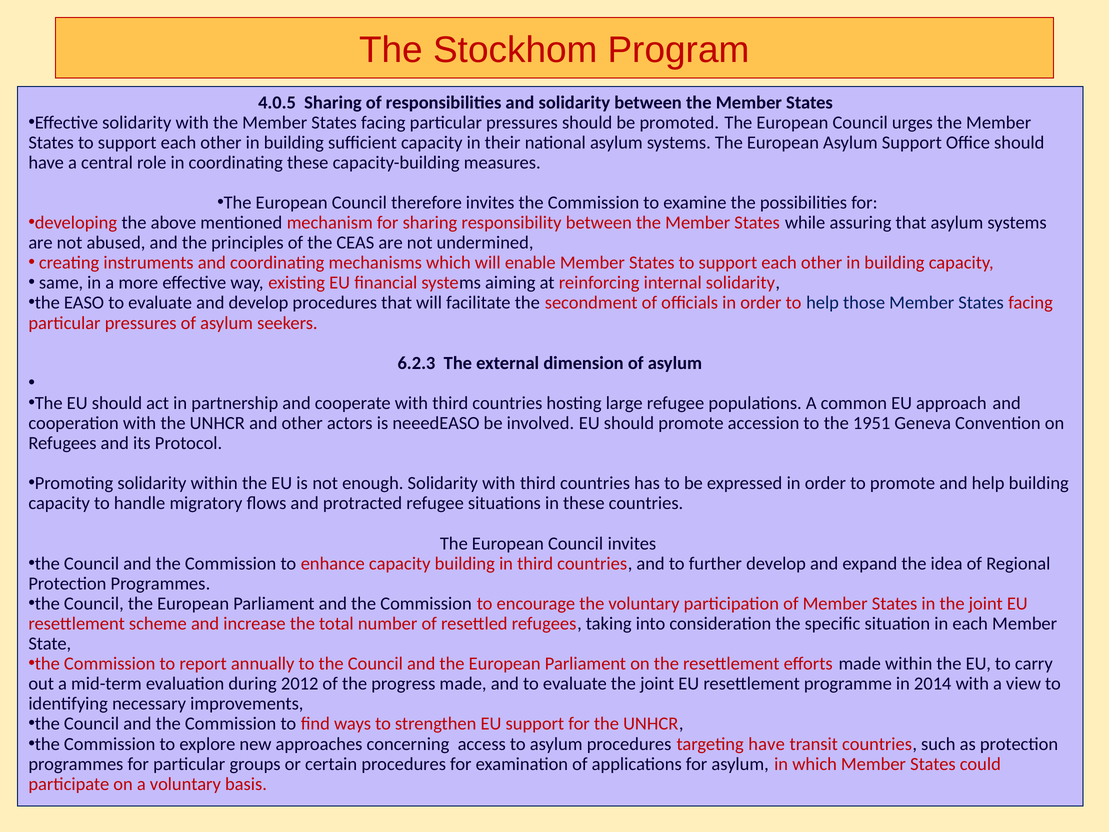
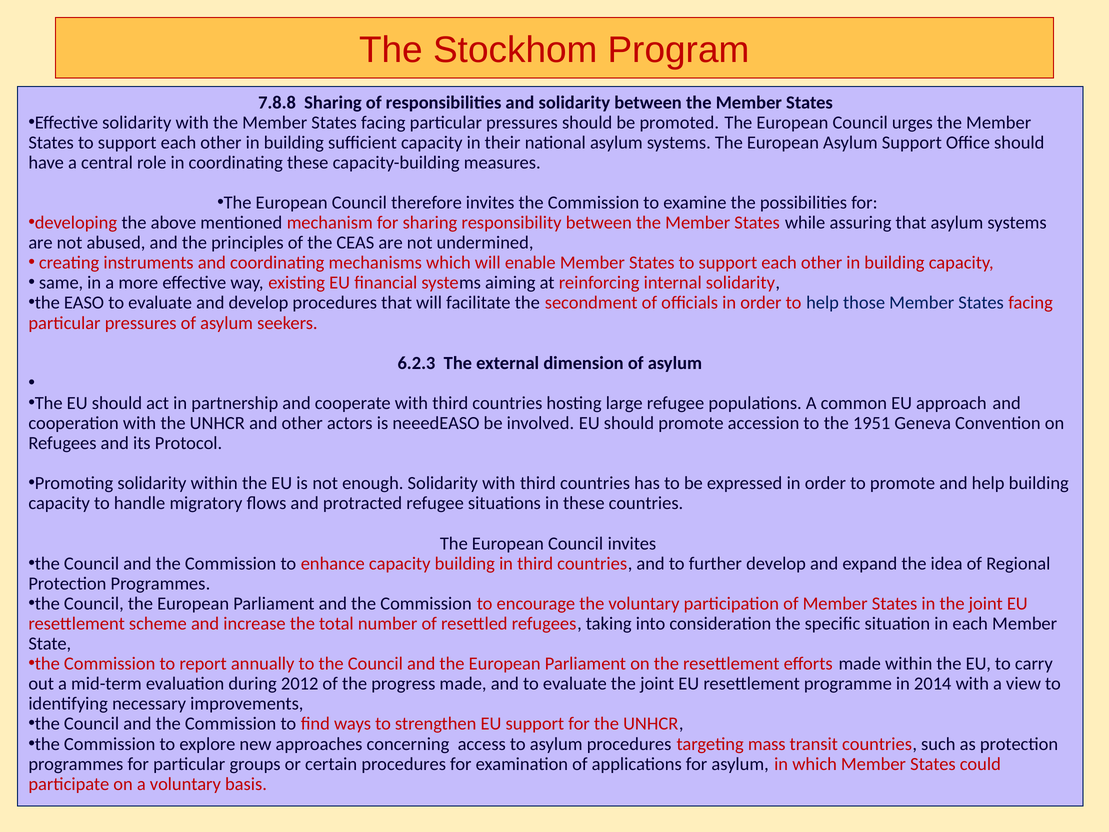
4.0.5: 4.0.5 -> 7.8.8 (277, 102)
targeting have: have -> mass (767, 744)
